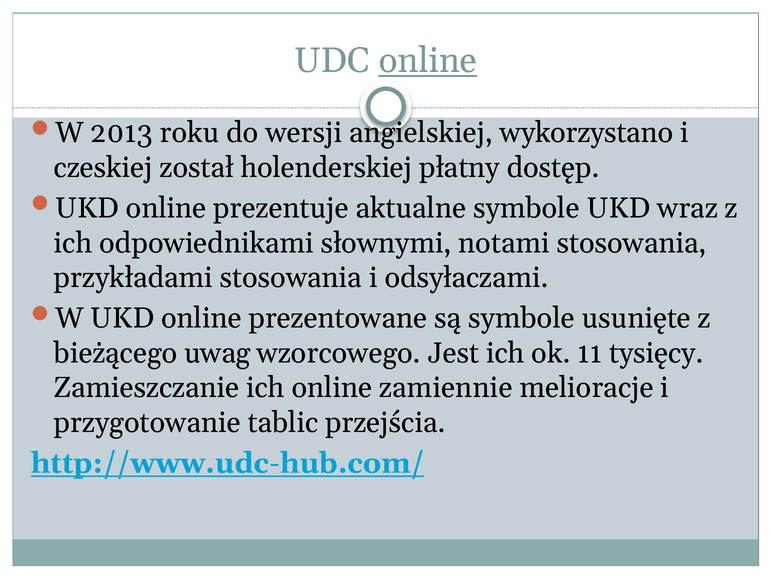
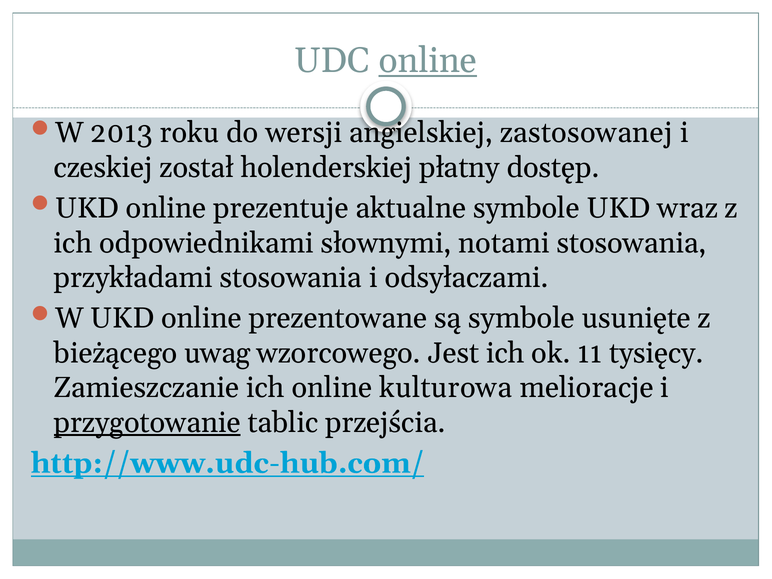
wykorzystano: wykorzystano -> zastosowanej (586, 133)
zamiennie: zamiennie -> kulturowa (446, 388)
przygotowanie underline: none -> present (147, 423)
